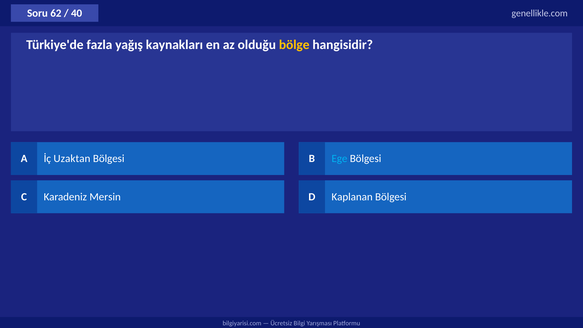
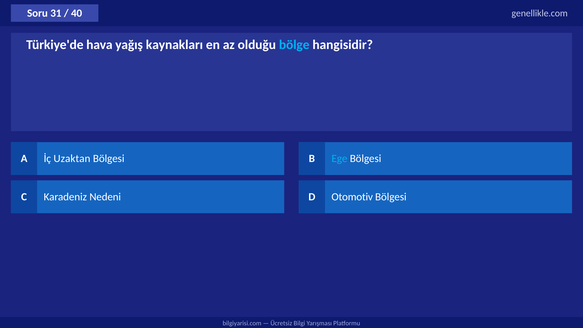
62: 62 -> 31 (56, 13)
fazla: fazla -> hava (99, 45)
bölge colour: yellow -> light blue (294, 45)
Mersin: Mersin -> Nedeni (105, 197)
Kaplanan: Kaplanan -> Otomotiv (352, 197)
